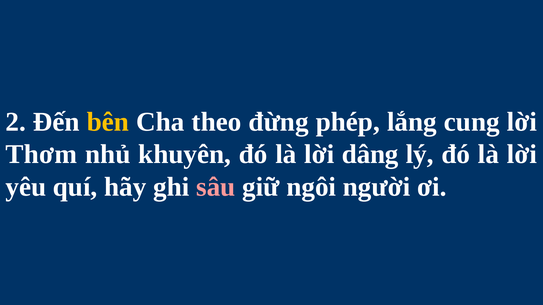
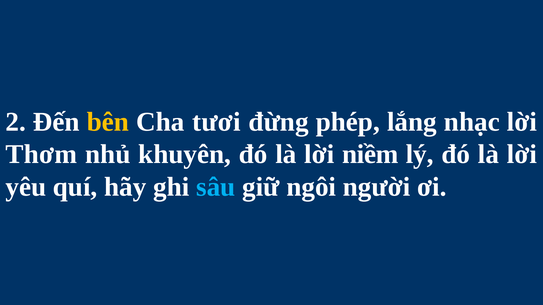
theo: theo -> tươi (216, 122)
cung: cung -> nhạc (472, 122)
dâng: dâng -> niềm (370, 155)
sâu colour: pink -> light blue (216, 187)
